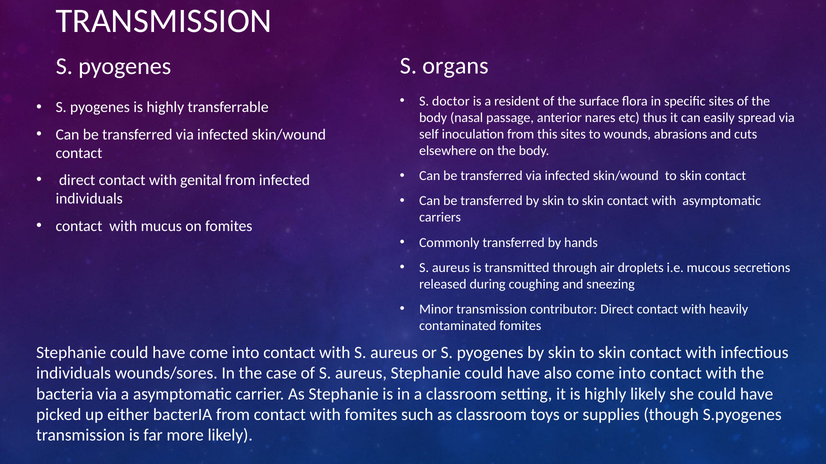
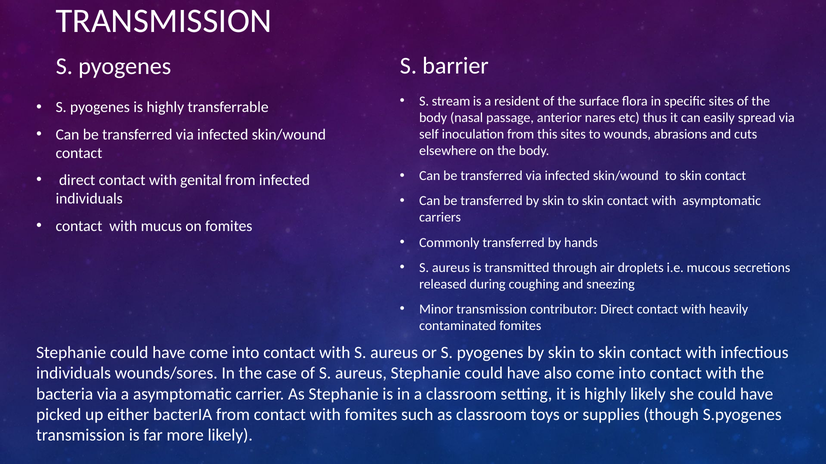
organs: organs -> barrier (456, 66)
doctor: doctor -> stream (451, 101)
